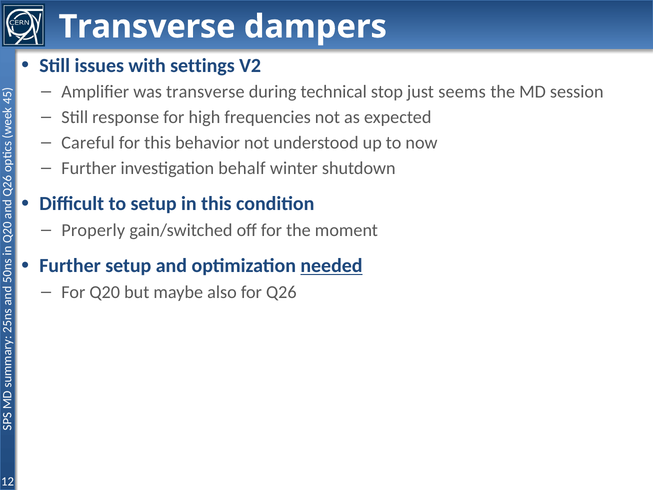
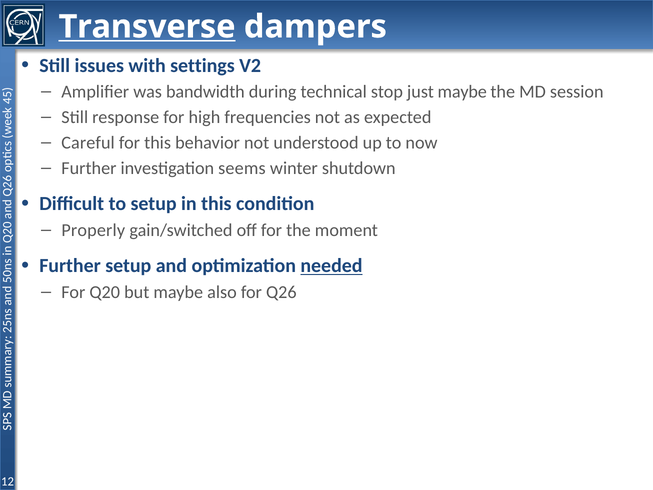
Transverse underline: none -> present (147, 27)
was transverse: transverse -> bandwidth (205, 92)
just seems: seems -> maybe (462, 92)
behalf: behalf -> seems (242, 168)
